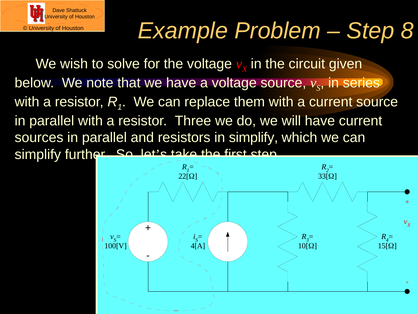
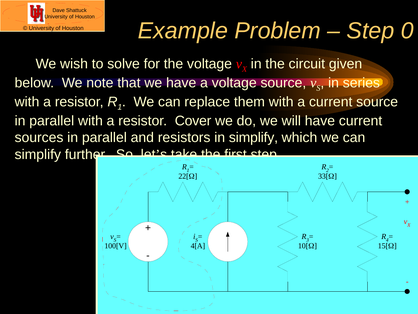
8: 8 -> 0 (407, 31)
Three: Three -> Cover (193, 121)
